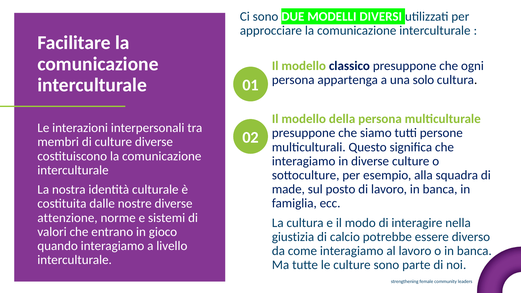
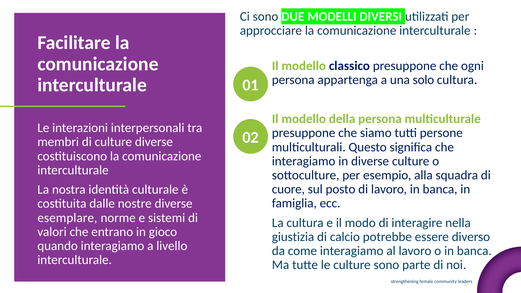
made: made -> cuore (288, 189)
attenzione: attenzione -> esemplare (67, 218)
